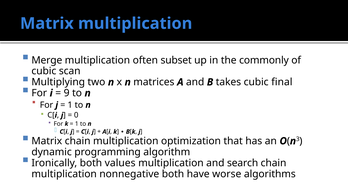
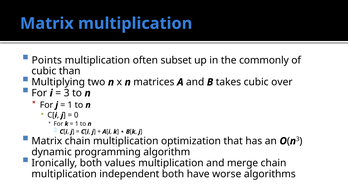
Merge: Merge -> Points (47, 60)
scan: scan -> than (70, 71)
final: final -> over (282, 82)
9: 9 -> 3 (67, 93)
search: search -> merge (243, 163)
nonnegative: nonnegative -> independent (129, 174)
